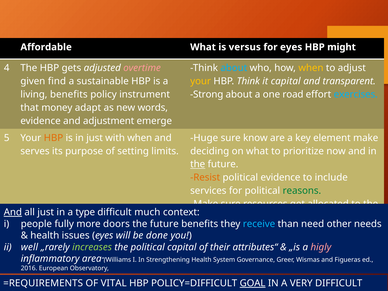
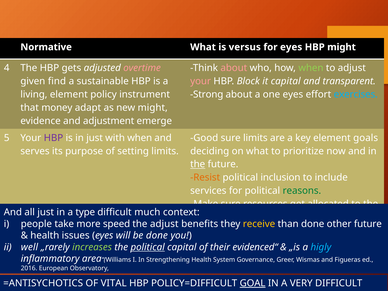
Affordable: Affordable -> Normative (46, 47)
about colour: light blue -> pink (234, 68)
when colour: yellow -> light green (311, 68)
your colour: yellow -> pink (201, 81)
HBP Think: Think -> Block (248, 81)
living benefits: benefits -> element (69, 94)
one road: road -> eyes (293, 94)
new words: words -> might (153, 108)
HBP colour: orange -> purple (53, 138)
Huge: Huge -> Good (204, 138)
sure know: know -> limits (255, 138)
element make: make -> goals (366, 138)
political evidence: evidence -> inclusion (280, 177)
And underline: present -> none (13, 212)
fully: fully -> take (64, 224)
doors: doors -> speed (117, 224)
future: future -> adjust (164, 224)
receive colour: light blue -> yellow (259, 224)
than need: need -> done (313, 224)
other needs: needs -> future (368, 224)
political underline: none -> present (148, 247)
attributes“: attributes“ -> evidenced“ (255, 247)
higly colour: pink -> light blue (321, 247)
=REQUIREMENTS: =REQUIREMENTS -> =ANTISYCHOTICS (43, 283)
